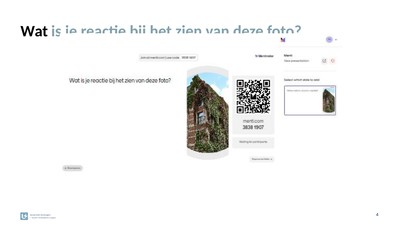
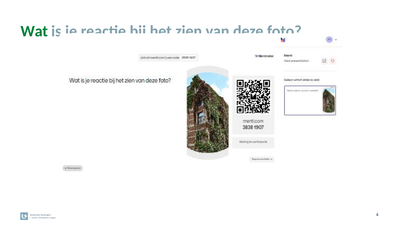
Wat colour: black -> green (34, 31)
